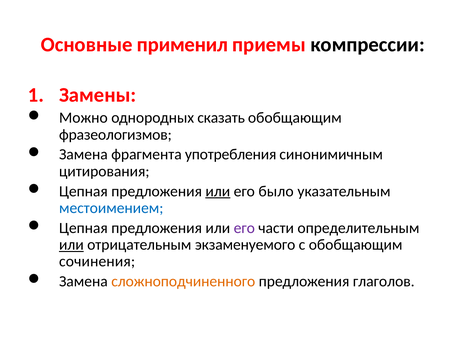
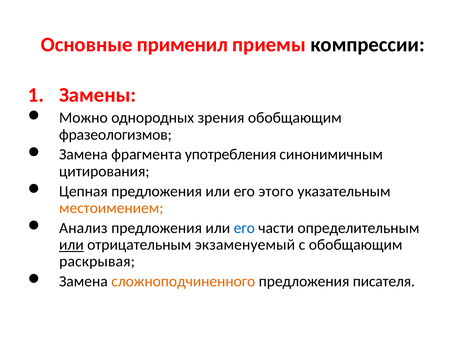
сказать: сказать -> зрения (221, 118)
или underline: present -> none (218, 191)
было: было -> этого (276, 191)
местоимением colour: blue -> orange (111, 208)
Цепная: Цепная -> Анализ (83, 228)
его colour: purple -> blue (244, 228)
экзаменуемого: экзаменуемого -> экзаменуемый (245, 244)
сочинения: сочинения -> раскрывая (97, 261)
глаголов: глаголов -> писателя (384, 281)
